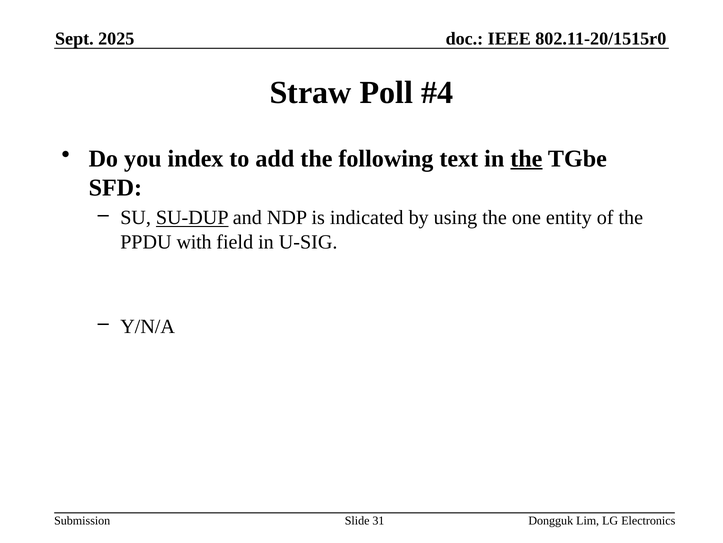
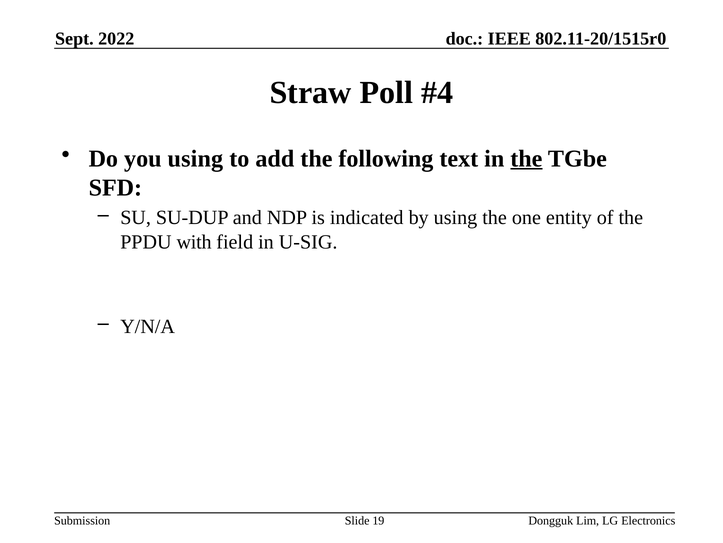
2025: 2025 -> 2022 (116, 39)
you index: index -> using (195, 158)
SU-DUP underline: present -> none (192, 218)
31: 31 -> 19 (378, 520)
